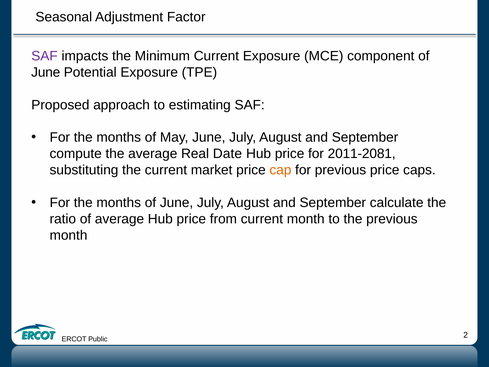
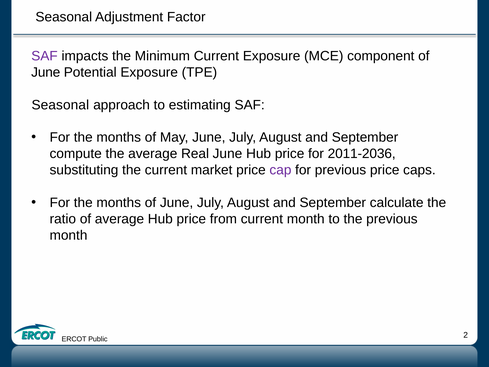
Proposed: Proposed -> Seasonal (60, 105)
Real Date: Date -> June (227, 154)
2011-2081: 2011-2081 -> 2011-2036 (362, 154)
cap colour: orange -> purple (280, 170)
